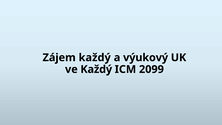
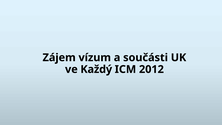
Zájem každý: každý -> vízum (95, 58)
výukový: výukový -> součásti (146, 58)
2099: 2099 -> 2012 (151, 69)
